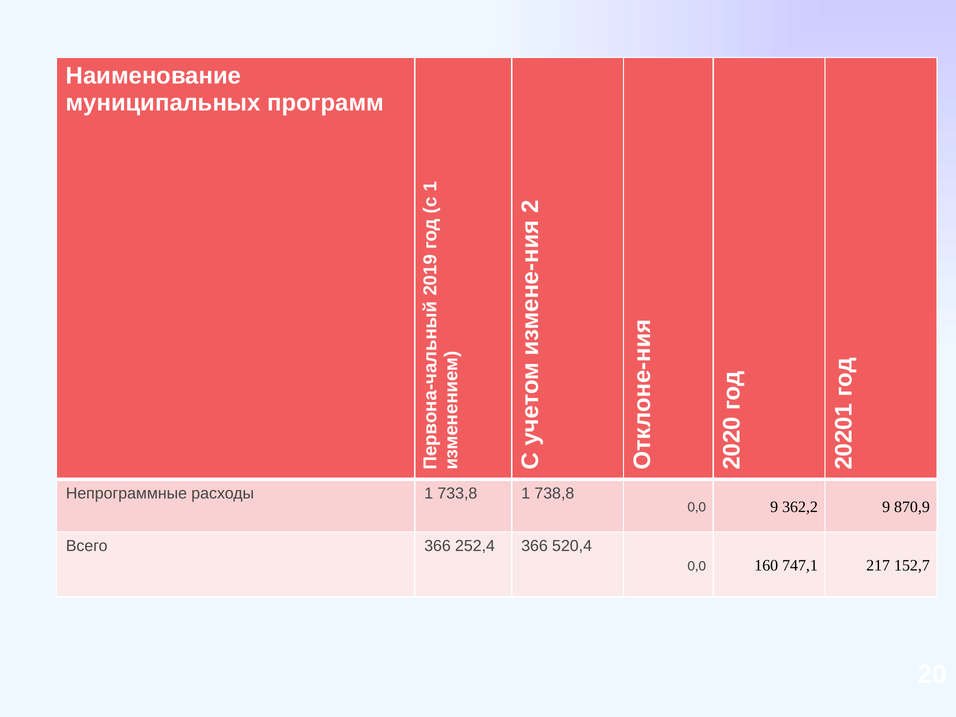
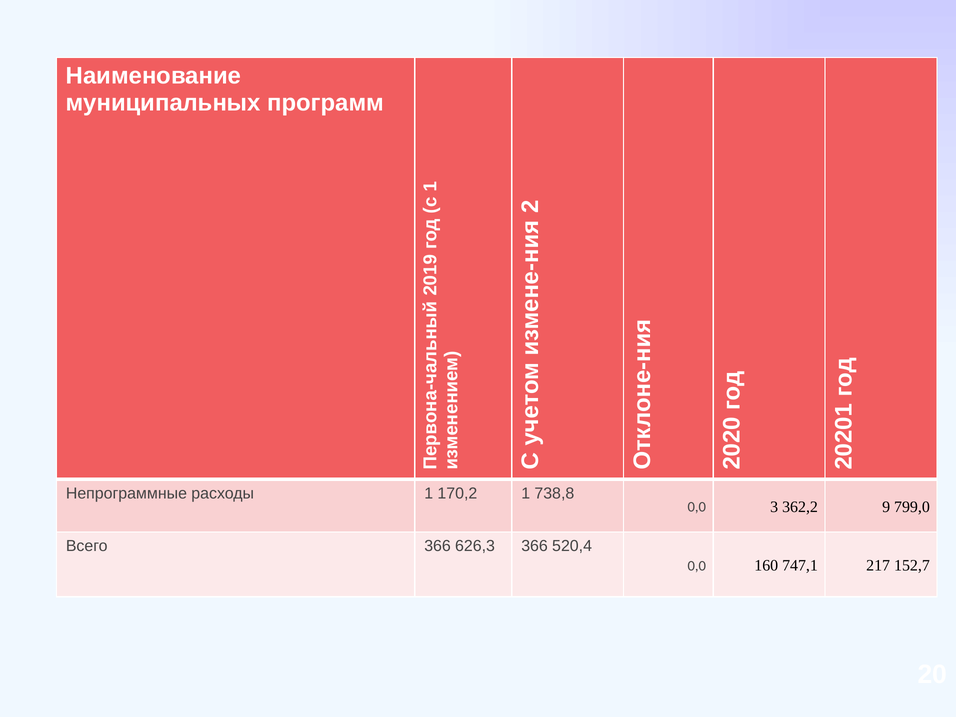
733,8: 733,8 -> 170,2 (457, 493)
0,0 9: 9 -> 3 (774, 507)
870,9: 870,9 -> 799,0 (912, 507)
252,4: 252,4 -> 626,3 (475, 546)
